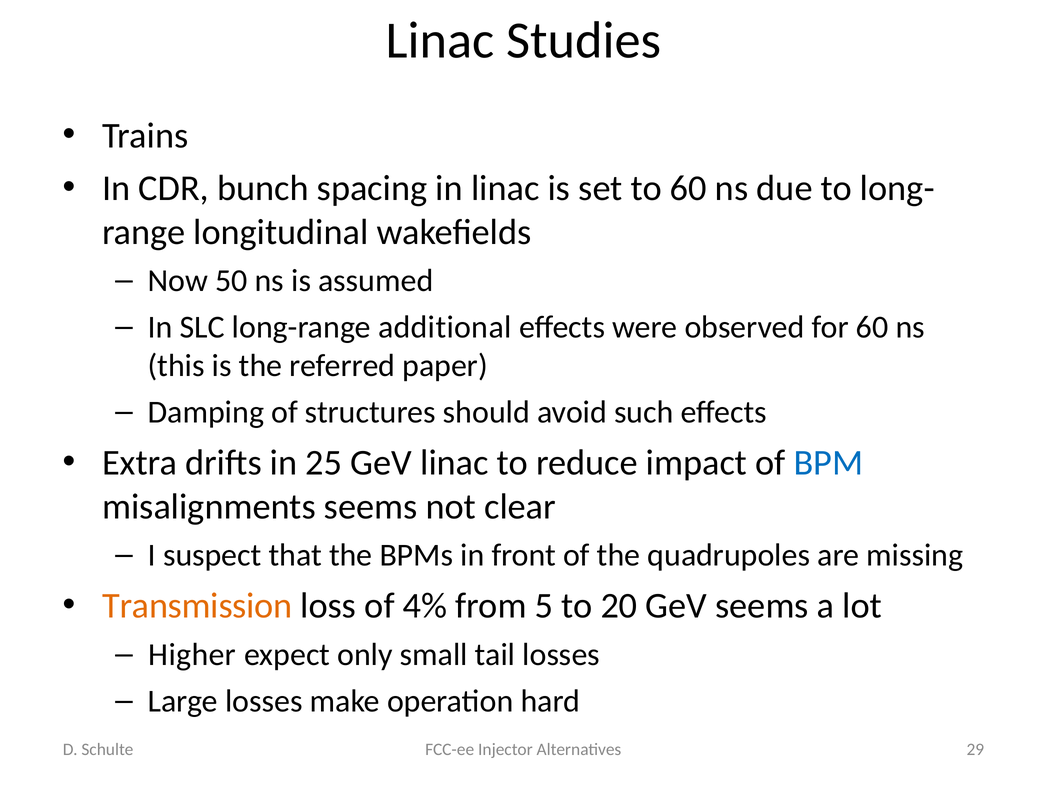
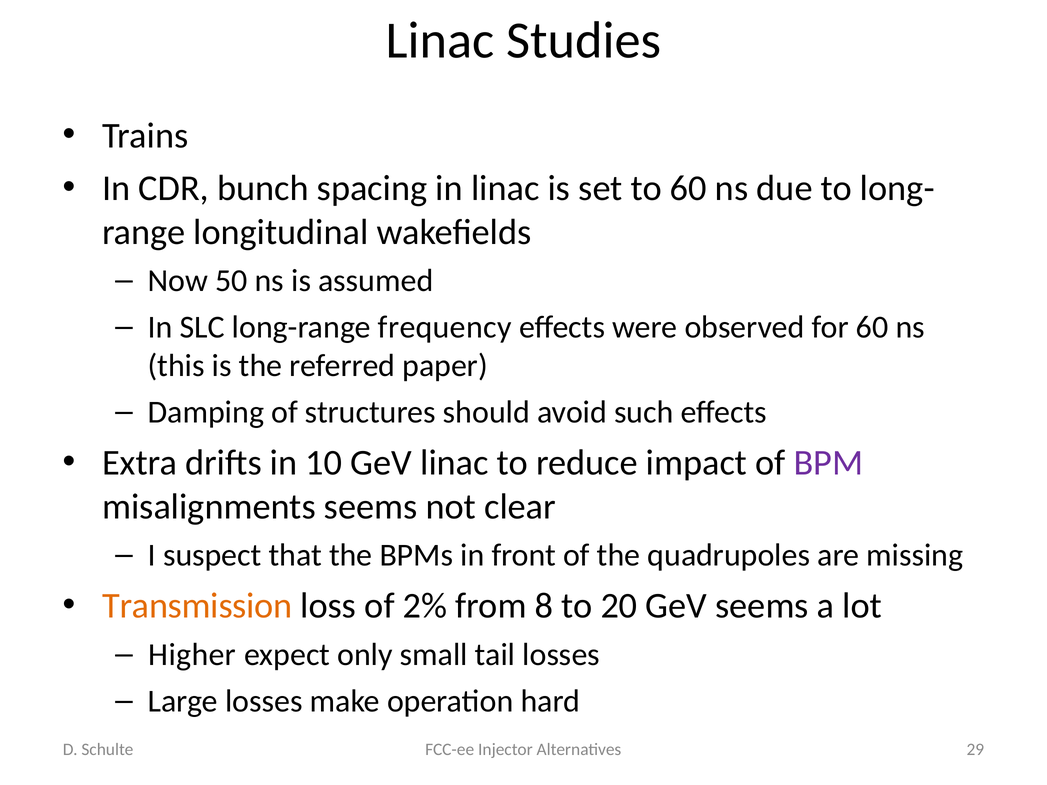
additional: additional -> frequency (445, 328)
25: 25 -> 10 (324, 463)
BPM colour: blue -> purple (828, 463)
4%: 4% -> 2% (425, 606)
5: 5 -> 8 (544, 606)
